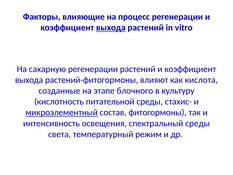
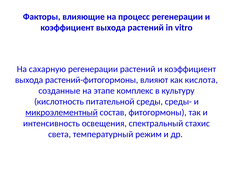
выхода underline: present -> none (111, 28)
блочного: блочного -> комплекс (135, 91)
стахис-: стахис- -> среды- (178, 101)
спектральный среды: среды -> стахис (198, 123)
